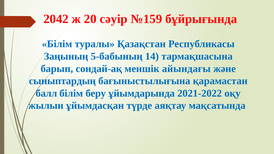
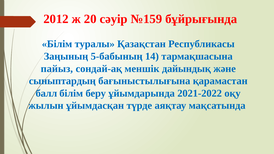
2042: 2042 -> 2012 (56, 19)
барып: барып -> пайыз (57, 69)
айындағы: айындағы -> дайындық (186, 69)
